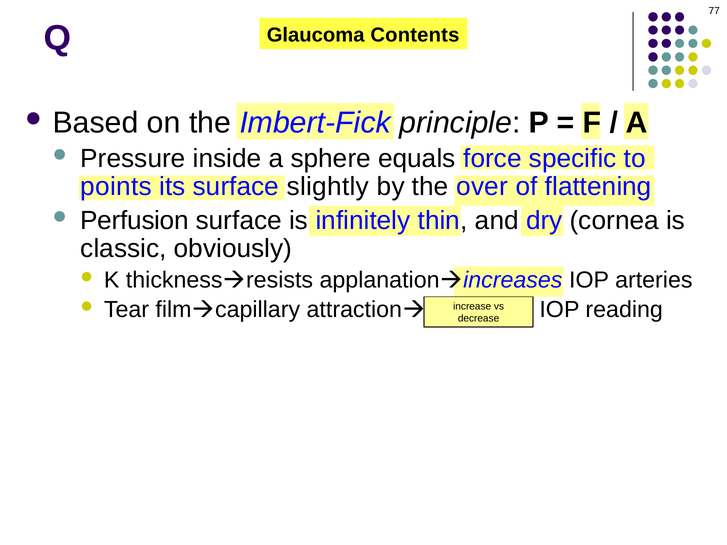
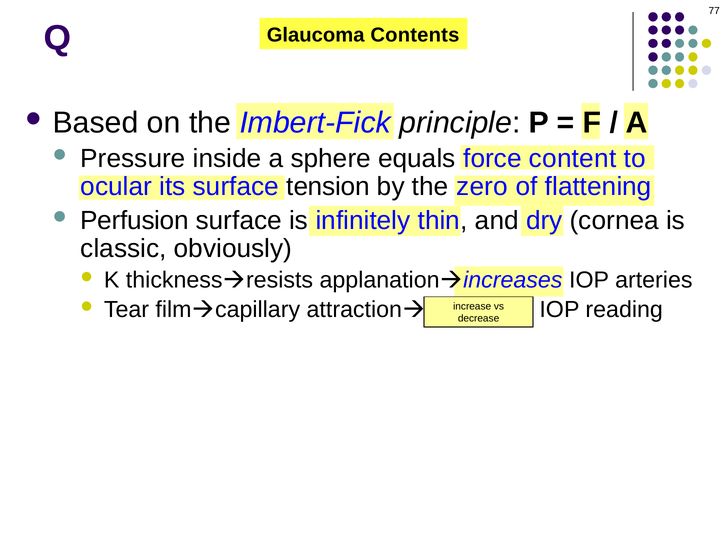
specific: specific -> content (573, 159)
points: points -> ocular (116, 187)
slightly: slightly -> tension (328, 187)
over: over -> zero (482, 187)
